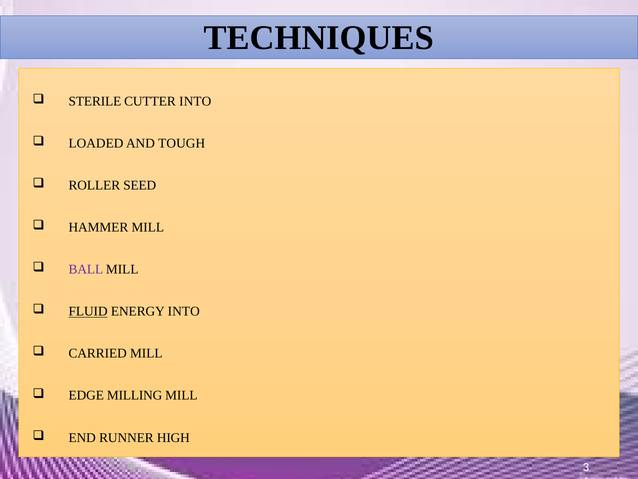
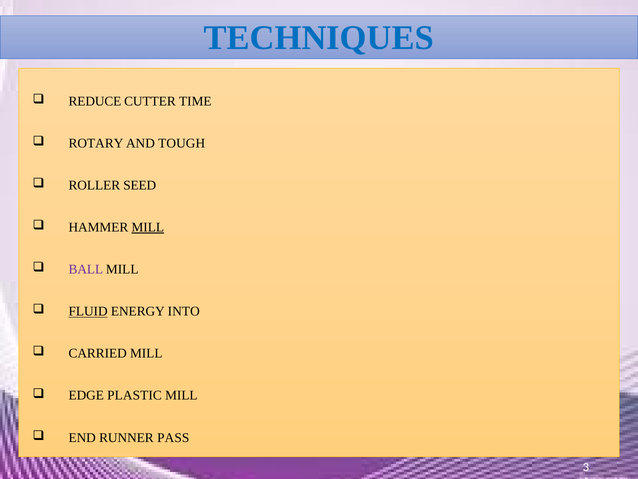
TECHNIQUES colour: black -> blue (319, 38)
STERILE: STERILE -> REDUCE (95, 101)
CUTTER INTO: INTO -> TIME (195, 101)
LOADED: LOADED -> ROTARY (96, 143)
MILL underline: none -> present (148, 227)
MILLING: MILLING -> PLASTIC (135, 395)
HIGH: HIGH -> PASS (173, 437)
